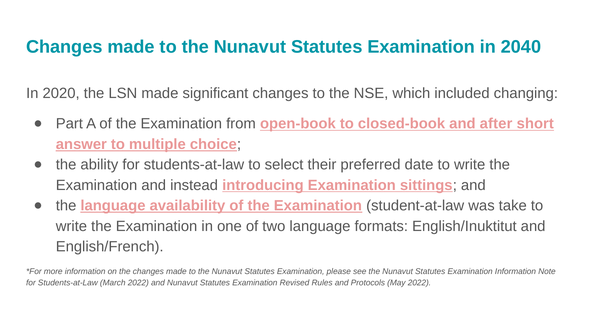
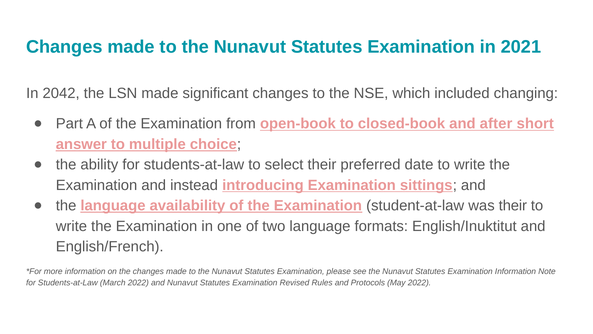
2040: 2040 -> 2021 (521, 47)
2020: 2020 -> 2042 (61, 93)
was take: take -> their (513, 205)
